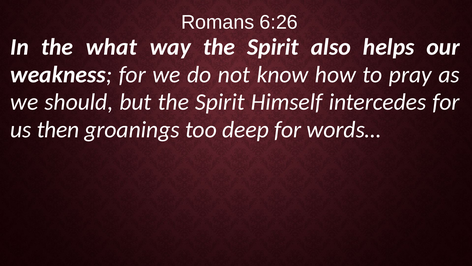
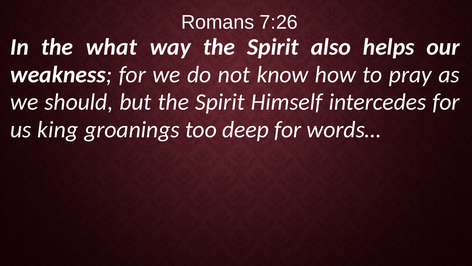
6:26: 6:26 -> 7:26 (279, 22)
then: then -> king (58, 129)
